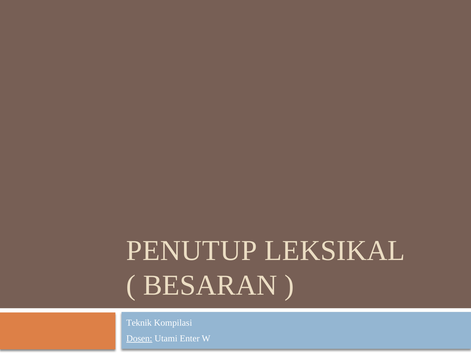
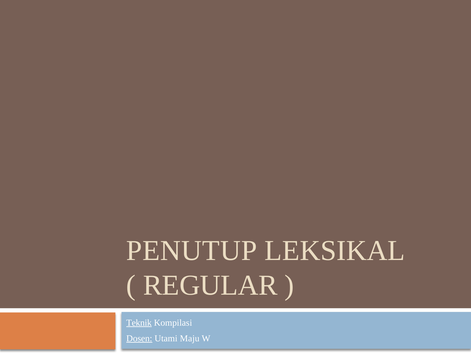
BESARAN: BESARAN -> REGULAR (210, 285)
Teknik underline: none -> present (139, 322)
Enter: Enter -> Maju (190, 338)
